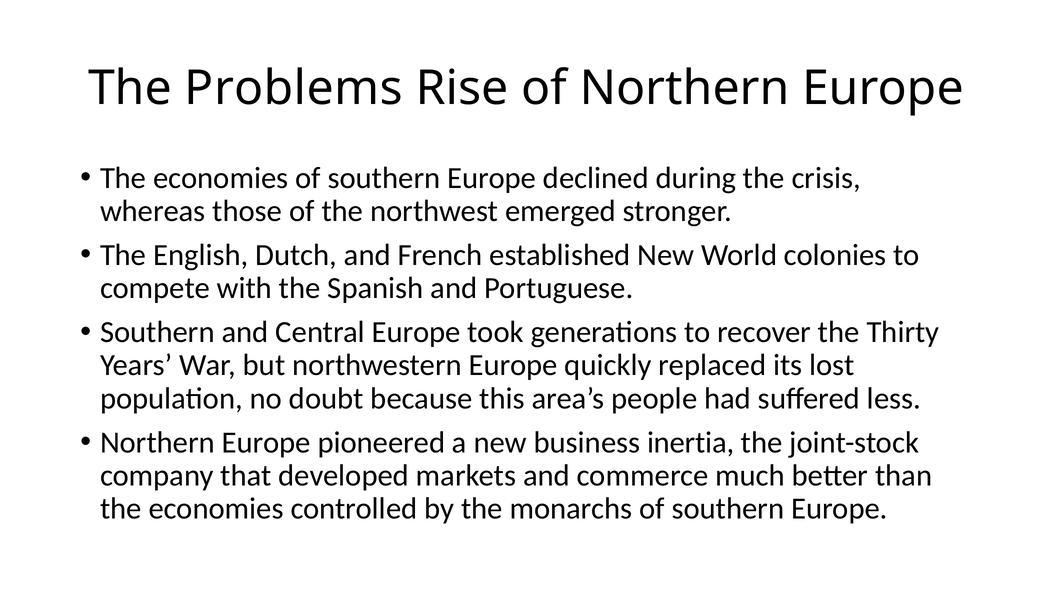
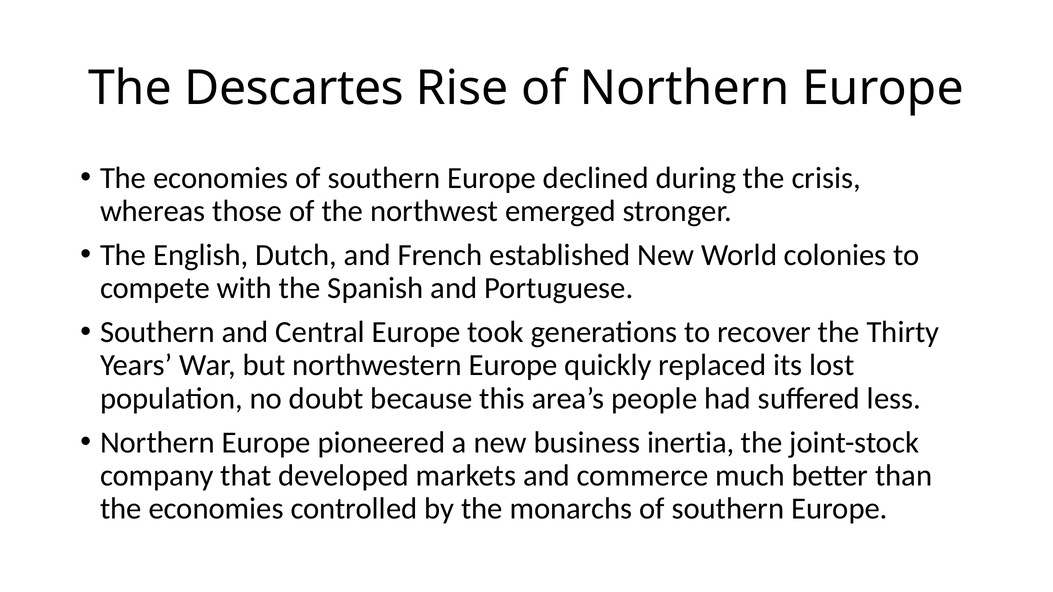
Problems: Problems -> Descartes (294, 88)
